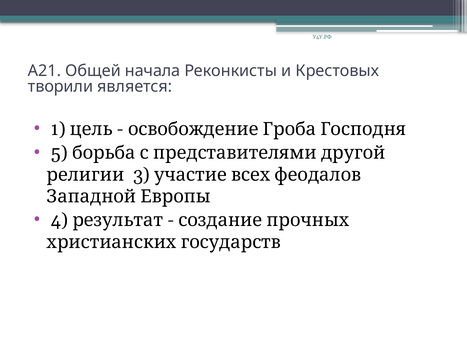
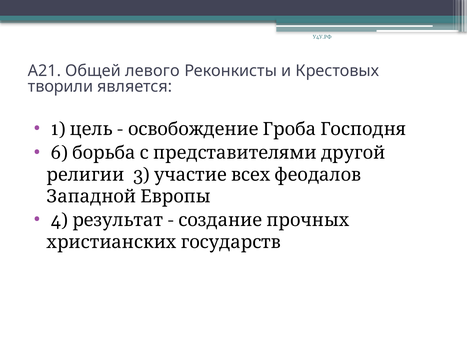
начала: начала -> левого (152, 71)
5: 5 -> 6 (59, 153)
